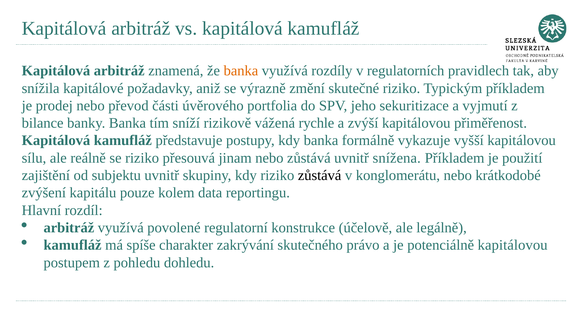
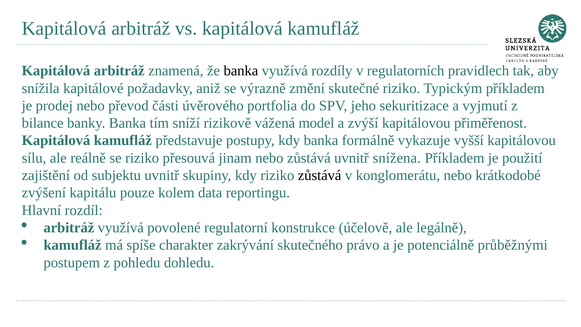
banka colour: orange -> black (241, 71)
rychle: rychle -> model (316, 123)
potenciálně kapitálovou: kapitálovou -> průběžnými (513, 245)
